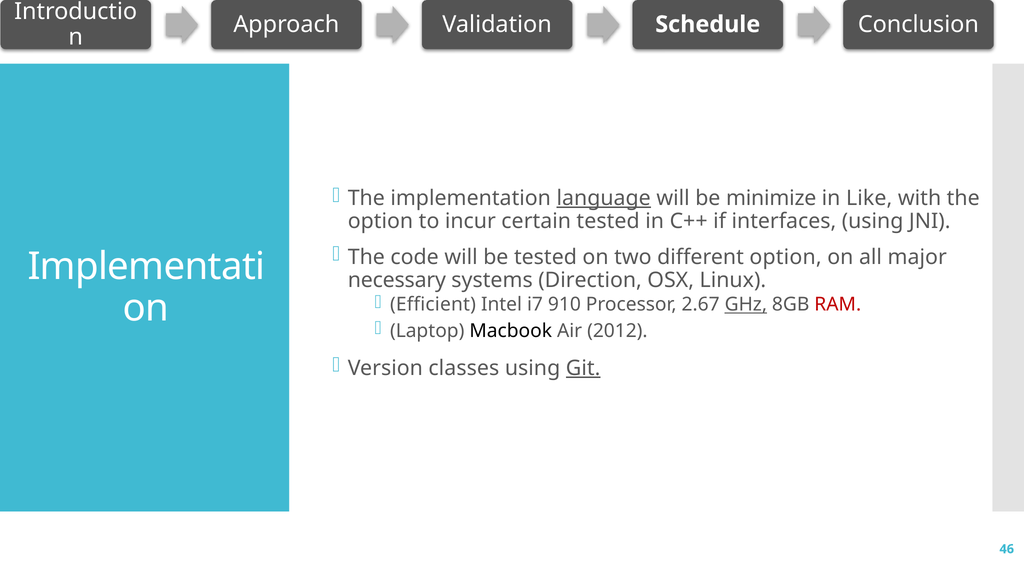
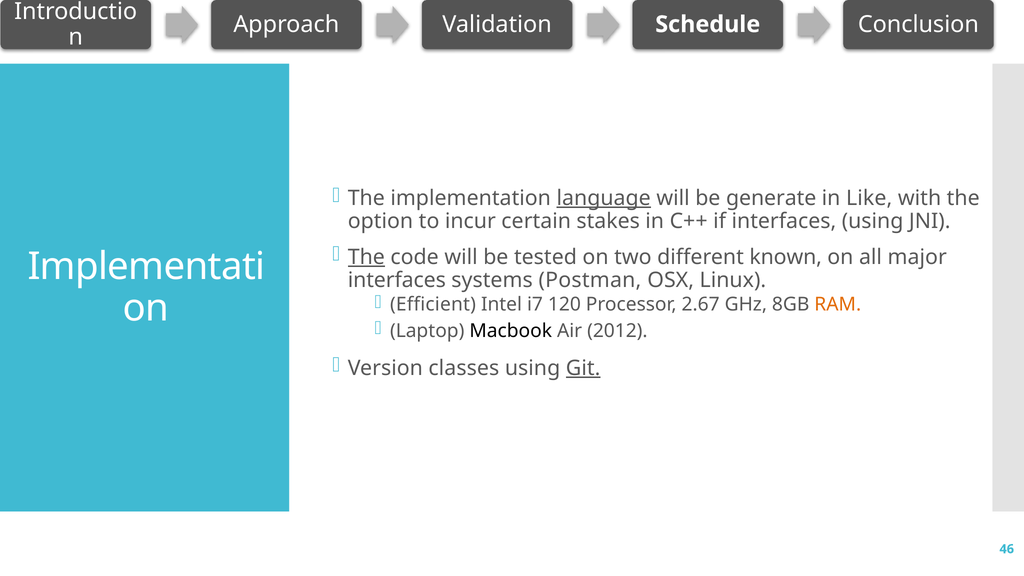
minimize: minimize -> generate (771, 198)
certain tested: tested -> stakes (608, 221)
The underline: none -> present (366, 257)
different option: option -> known (786, 257)
necessary: necessary -> interfaces (397, 280)
Direction: Direction -> Postman (590, 280)
910: 910 -> 120 (564, 305)
GHz underline: present -> none (746, 305)
RAM colour: red -> orange (838, 305)
